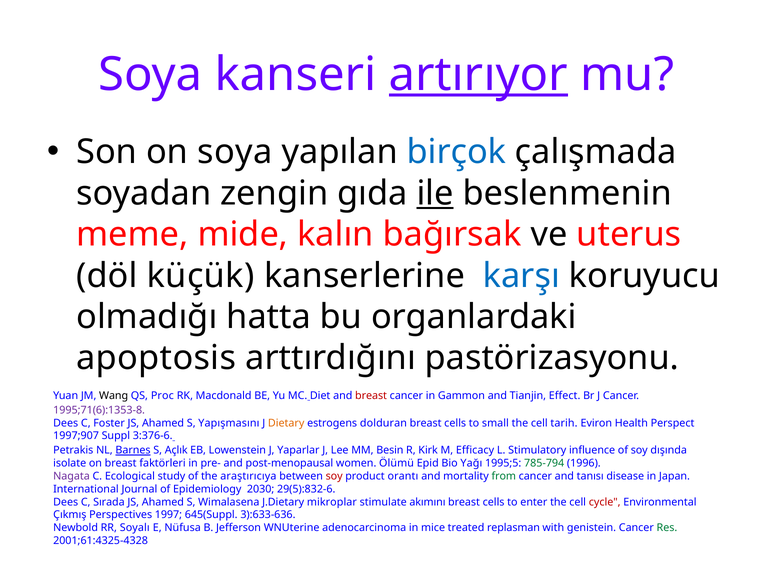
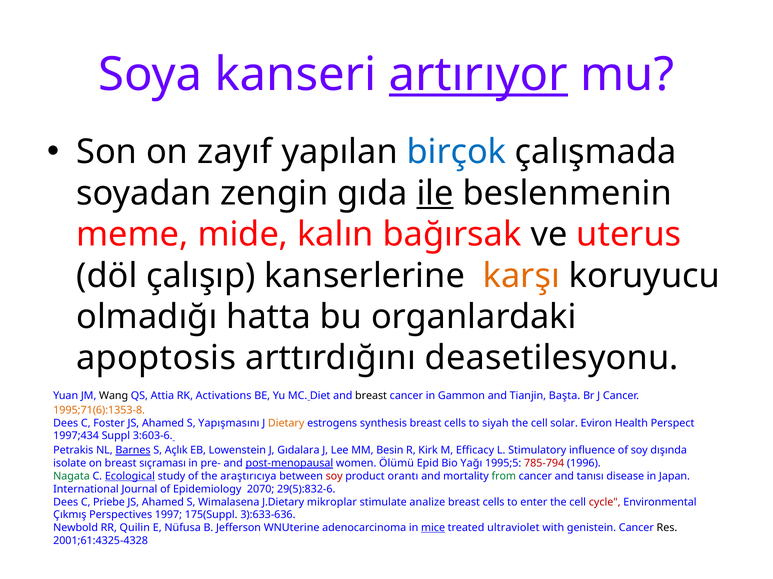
on soya: soya -> zayıf (235, 152)
küçük: küçük -> çalışıp (201, 276)
karşı colour: blue -> orange (521, 276)
pastörizasyonu: pastörizasyonu -> deasetilesyonu (552, 359)
Proc: Proc -> Attia (162, 396)
Macdonald: Macdonald -> Activations (224, 396)
breast colour: red -> black (371, 396)
Effect: Effect -> Başta (565, 396)
1995;71(6):1353-8 colour: purple -> orange (99, 411)
dolduran: dolduran -> synthesis (383, 424)
small: small -> siyah (495, 424)
tarih: tarih -> solar (564, 424)
1997;907: 1997;907 -> 1997;434 (76, 436)
3:376-6: 3:376-6 -> 3:603-6 (153, 436)
Yaparlar: Yaparlar -> Gıdalara (298, 451)
faktörleri: faktörleri -> sıçraması (163, 464)
post-menopausal underline: none -> present (289, 464)
785-794 colour: green -> red (544, 464)
Nagata colour: purple -> green (72, 477)
Ecological underline: none -> present (130, 477)
2030: 2030 -> 2070 (261, 490)
Sırada: Sırada -> Priebe (109, 503)
akımını: akımını -> analize (427, 503)
645(Suppl: 645(Suppl -> 175(Suppl (211, 516)
Soyalı: Soyalı -> Quilin (135, 528)
mice underline: none -> present (433, 528)
replasman: replasman -> ultraviolet (513, 528)
Res colour: green -> black (667, 528)
